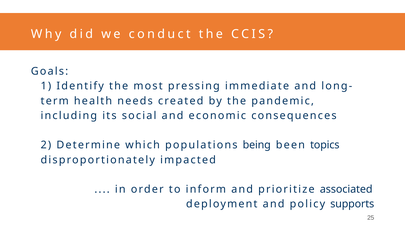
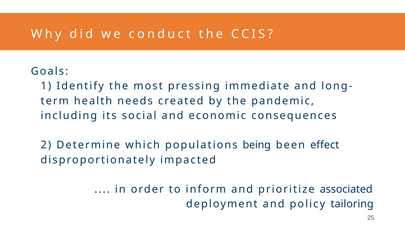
topics: topics -> effect (325, 145)
supports: supports -> tailoring (352, 204)
